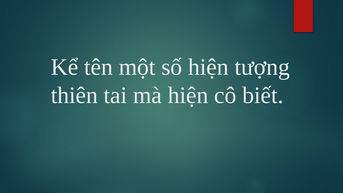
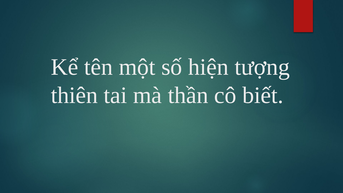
mà hiện: hiện -> thần (188, 95)
